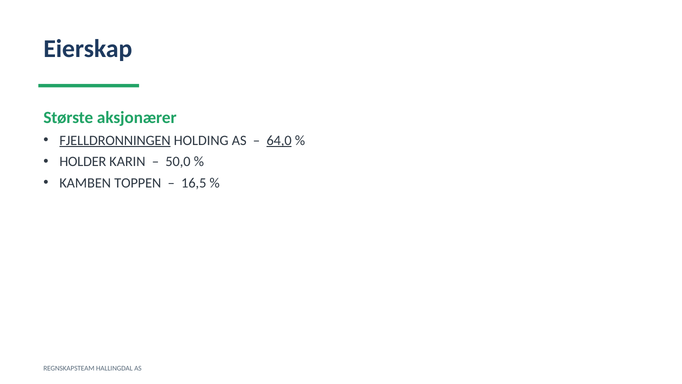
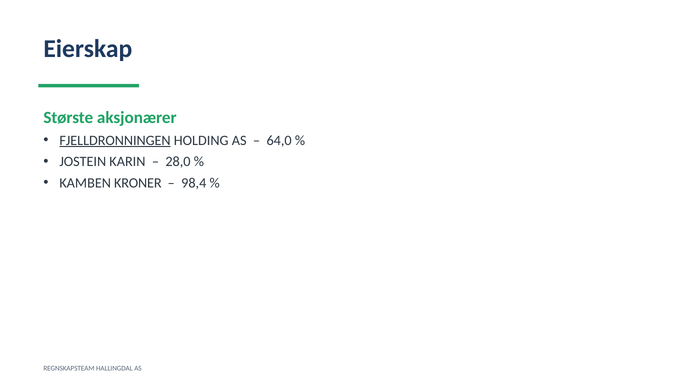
64,0 underline: present -> none (279, 140)
HOLDER: HOLDER -> JOSTEIN (83, 162)
50,0: 50,0 -> 28,0 (178, 162)
TOPPEN: TOPPEN -> KRONER (138, 183)
16,5: 16,5 -> 98,4 (194, 183)
